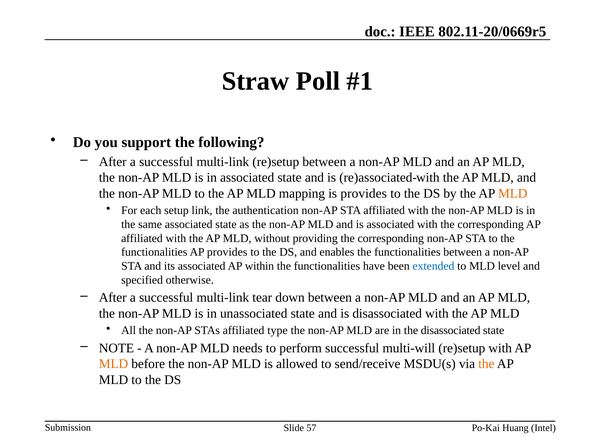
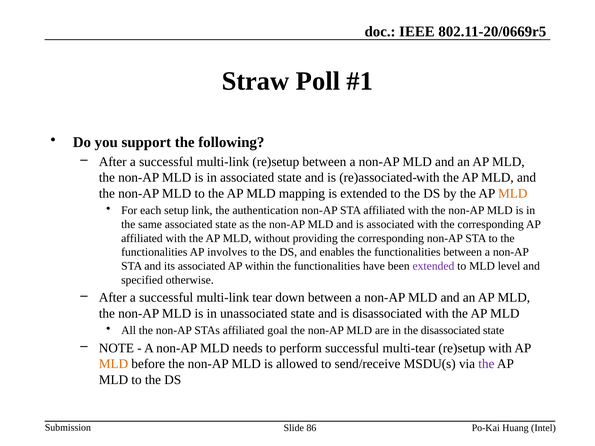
is provides: provides -> extended (364, 193)
AP provides: provides -> involves (227, 252)
extended colour: blue -> purple (433, 266)
type: type -> goal (278, 331)
multi-will: multi-will -> multi-tear (409, 348)
the colour: orange -> purple (486, 364)
57: 57 -> 86 (311, 428)
